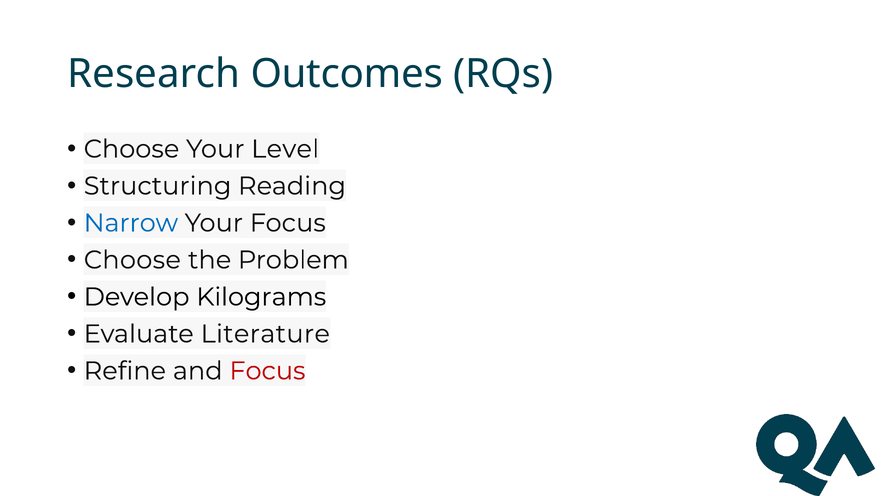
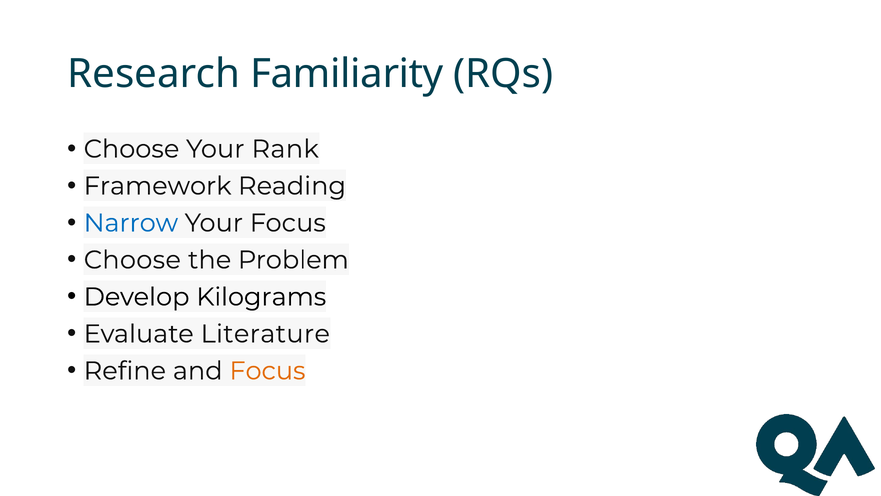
Outcomes: Outcomes -> Familiarity (347, 74)
Level: Level -> Rank (285, 149)
Structuring: Structuring -> Framework (158, 186)
Focus colour: red -> orange (267, 371)
